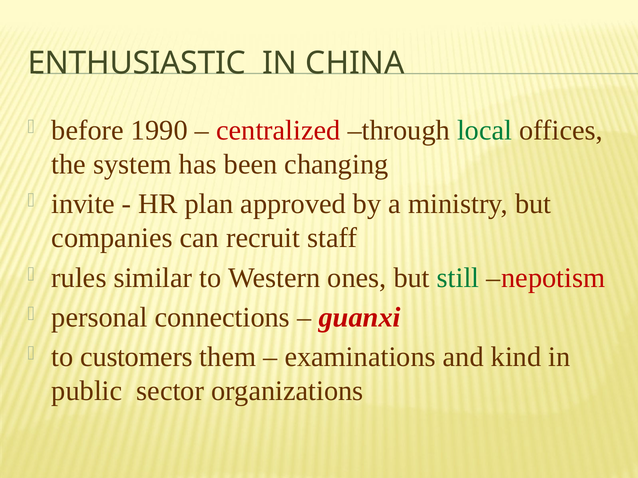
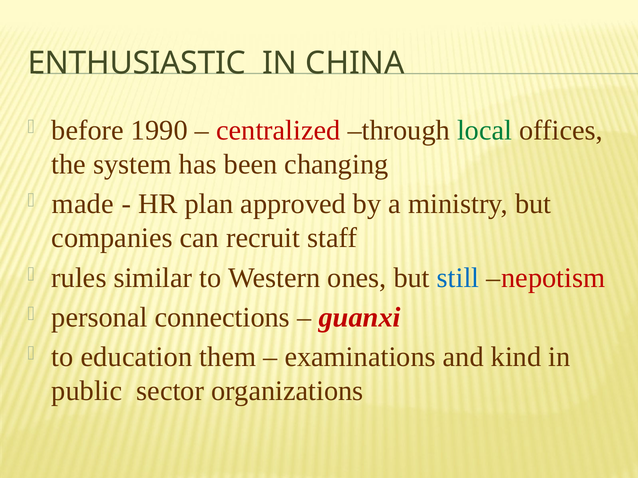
invite: invite -> made (83, 204)
still colour: green -> blue (458, 278)
customers: customers -> education (136, 357)
